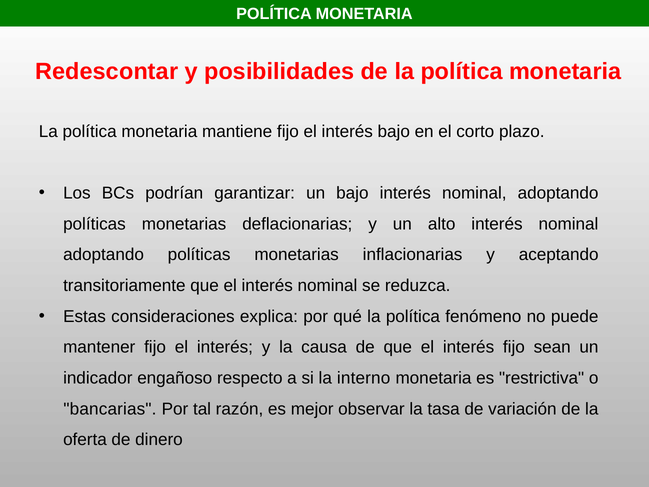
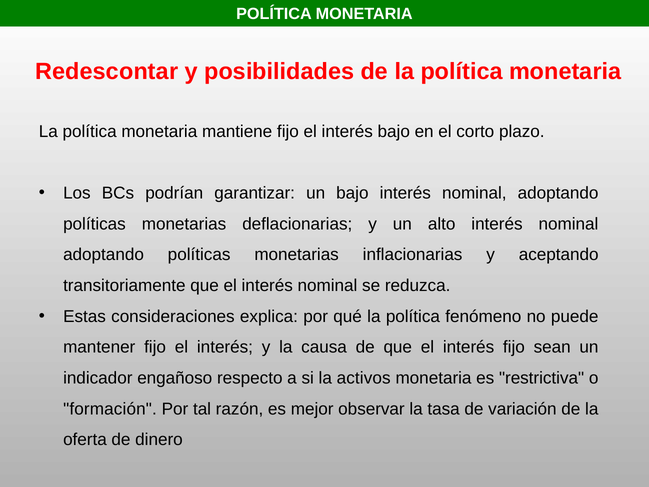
interno: interno -> activos (364, 378)
bancarias: bancarias -> formación (110, 409)
